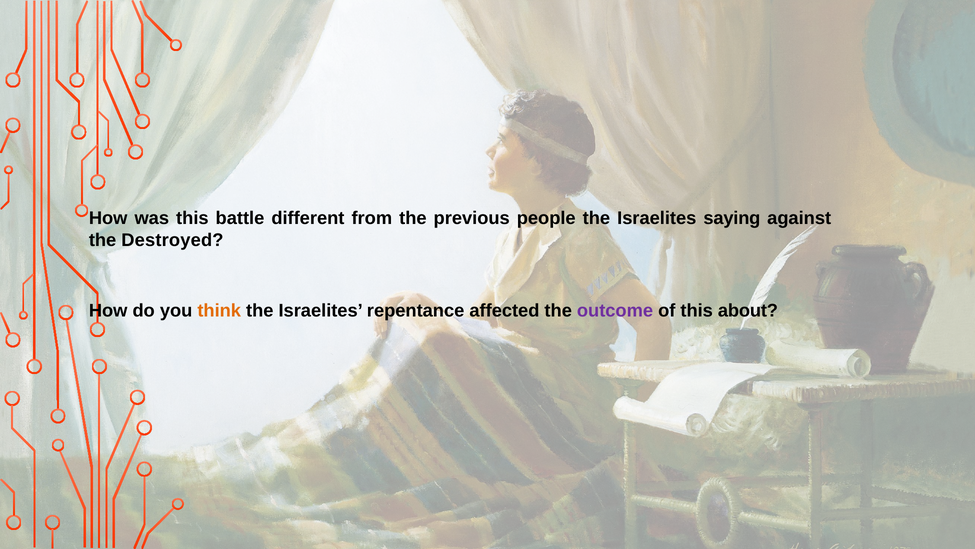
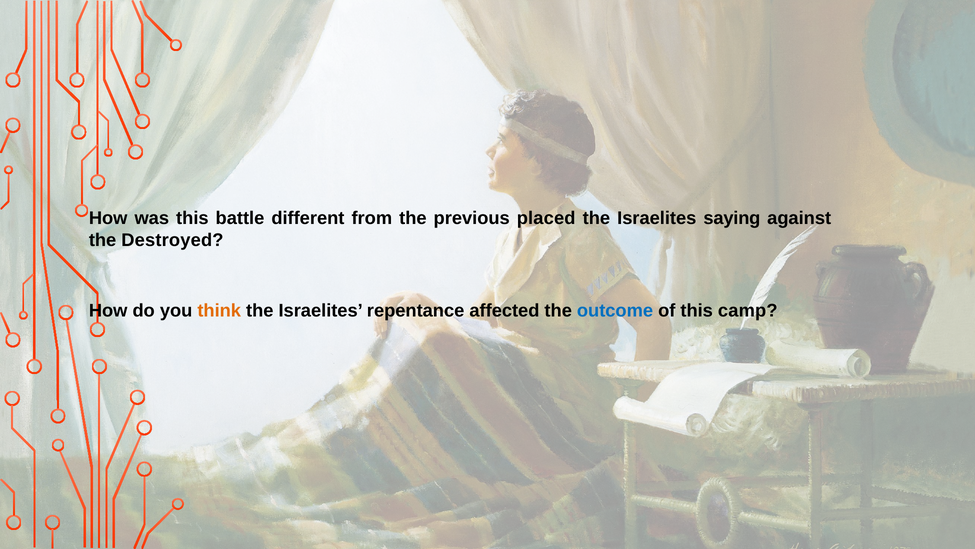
people: people -> placed (546, 218)
outcome colour: purple -> blue (615, 311)
about: about -> camp (748, 311)
